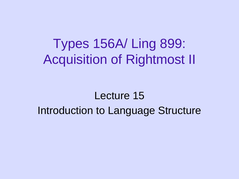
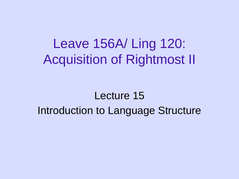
Types: Types -> Leave (71, 44)
899: 899 -> 120 (173, 44)
